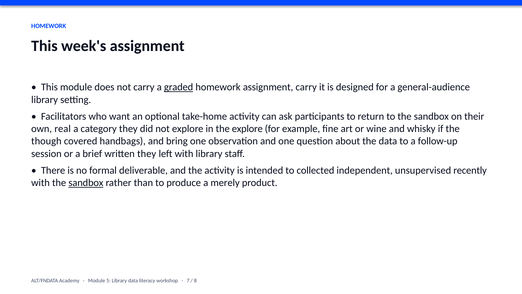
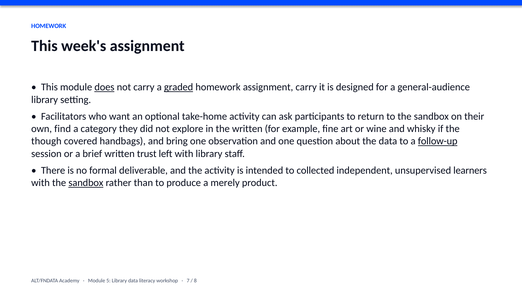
does underline: none -> present (104, 87)
real: real -> find (63, 129)
the explore: explore -> written (247, 129)
follow-up underline: none -> present (438, 141)
written they: they -> trust (147, 153)
recently: recently -> learners (470, 170)
